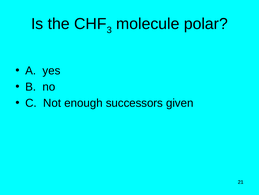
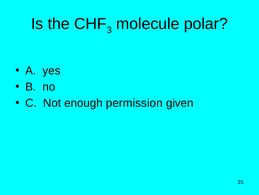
successors: successors -> permission (134, 103)
